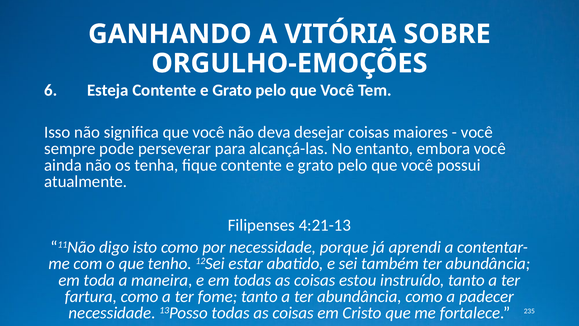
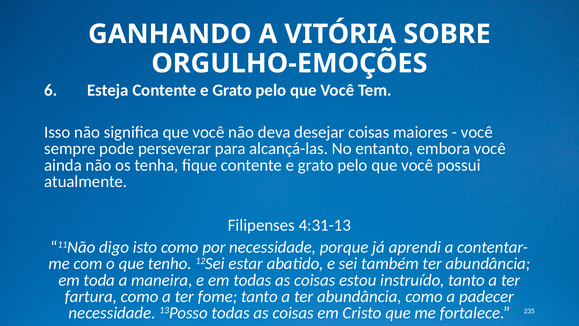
4:21-13: 4:21-13 -> 4:31-13 (325, 225)
